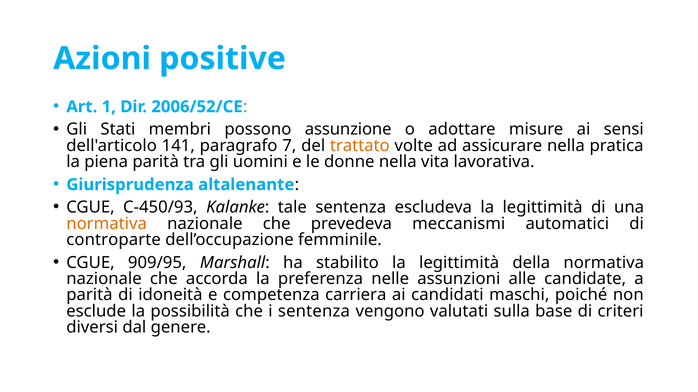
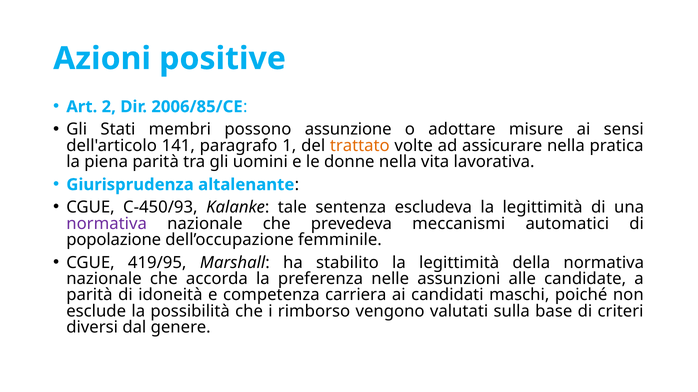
1: 1 -> 2 (109, 107)
2006/52/CE: 2006/52/CE -> 2006/85/CE (197, 107)
7: 7 -> 1 (289, 146)
normativa colour: orange -> purple (107, 224)
controparte: controparte -> popolazione (114, 240)
909/95: 909/95 -> 419/95 (157, 263)
i sentenza: sentenza -> rimborso (314, 312)
